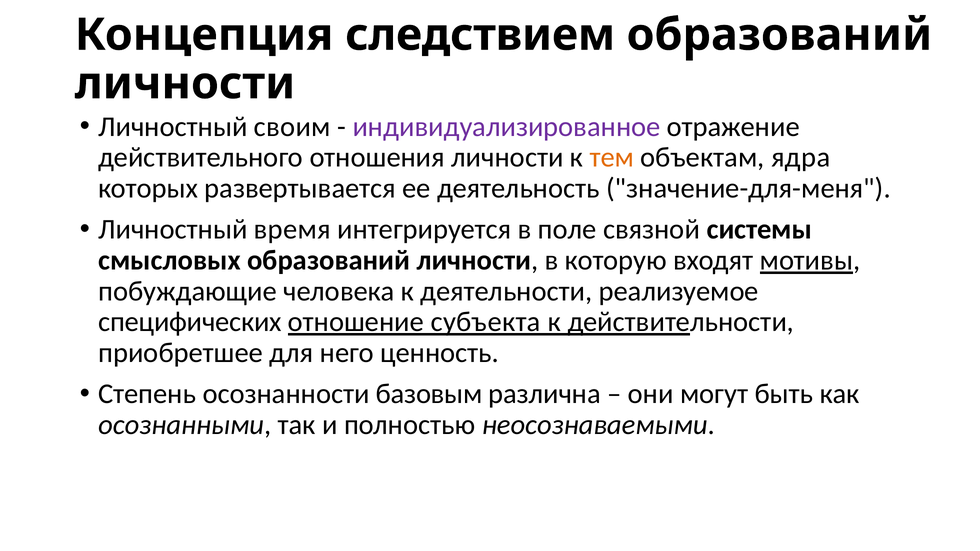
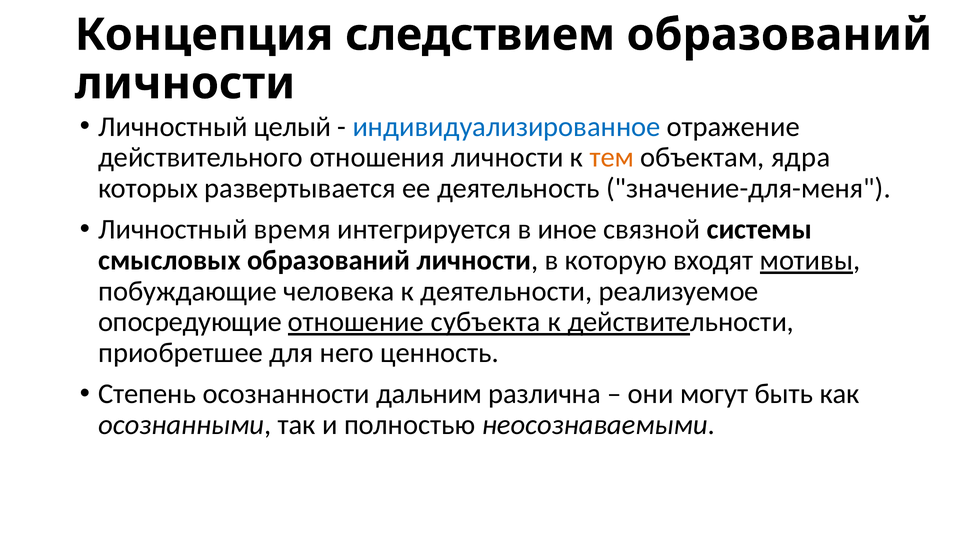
своим: своим -> целый (293, 127)
индивидуализированное colour: purple -> blue (507, 127)
поле: поле -> иное (567, 230)
специфических: специфических -> опосредующие (190, 322)
базовым: базовым -> дальним (429, 394)
